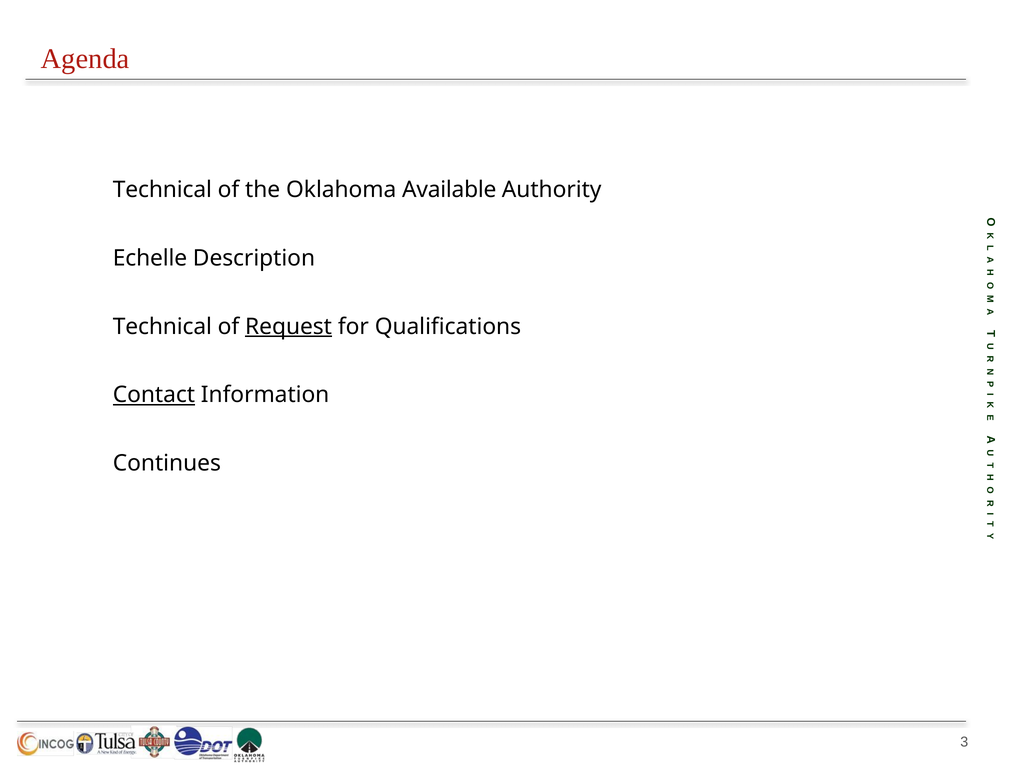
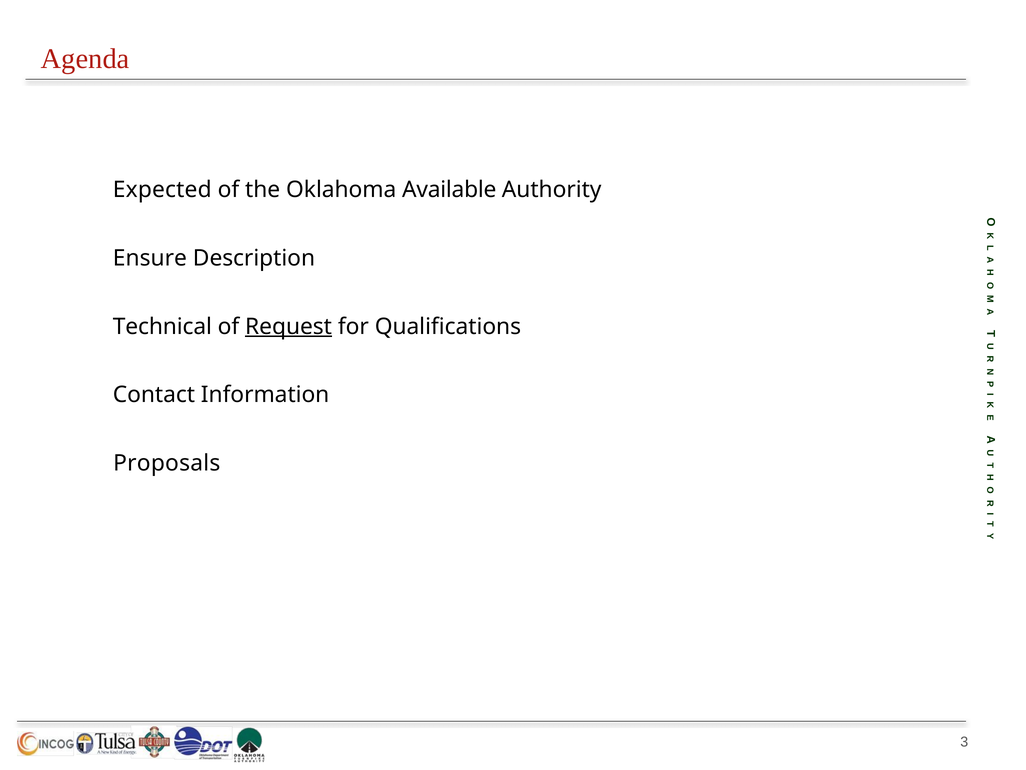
Technical: Technical -> Expected (162, 190)
Echelle: Echelle -> Ensure (150, 258)
Contact underline: present -> none (154, 395)
Continues: Continues -> Proposals (167, 463)
